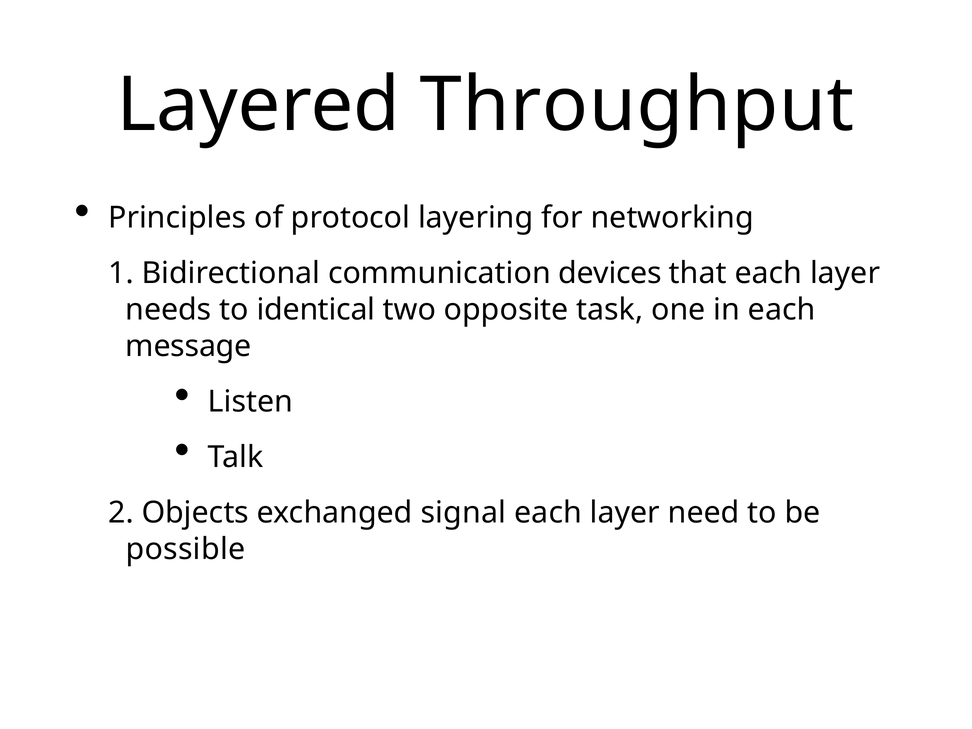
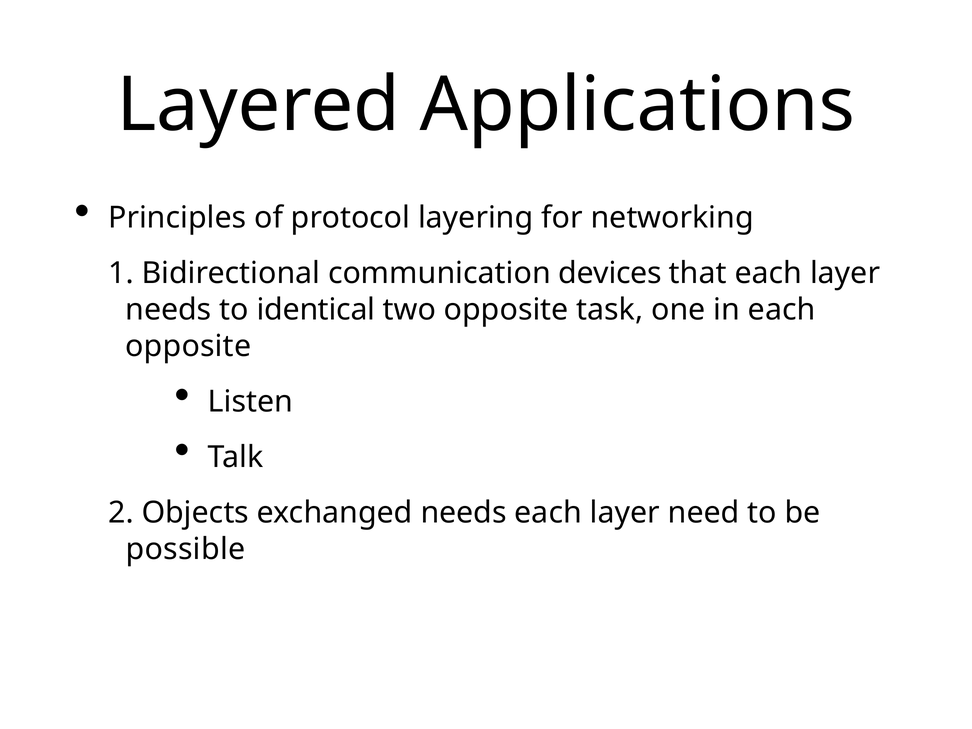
Throughput: Throughput -> Applications (637, 105)
message: message -> opposite (188, 346)
exchanged signal: signal -> needs (464, 513)
